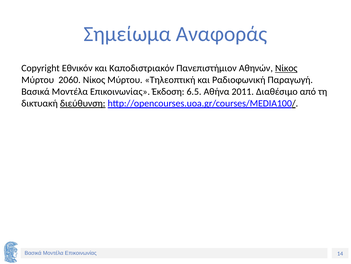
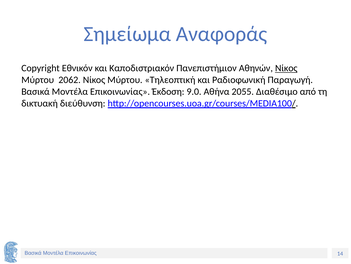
2060: 2060 -> 2062 (70, 80)
6.5: 6.5 -> 9.0 (194, 91)
2011: 2011 -> 2055 (243, 91)
διεύθυνση underline: present -> none (83, 103)
